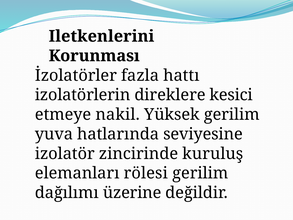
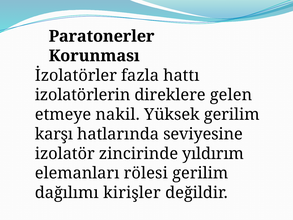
Iletkenlerini: Iletkenlerini -> Paratonerler (102, 36)
kesici: kesici -> gelen (231, 95)
yuva: yuva -> karşı (54, 134)
kuruluş: kuruluş -> yıldırım (213, 153)
üzerine: üzerine -> kirişler (132, 193)
